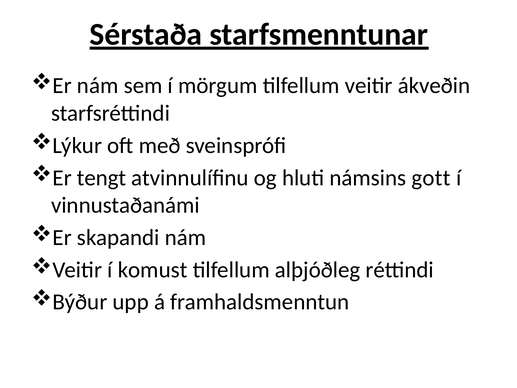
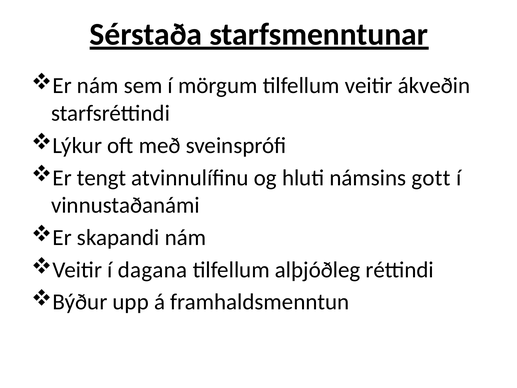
komust: komust -> dagana (153, 270)
